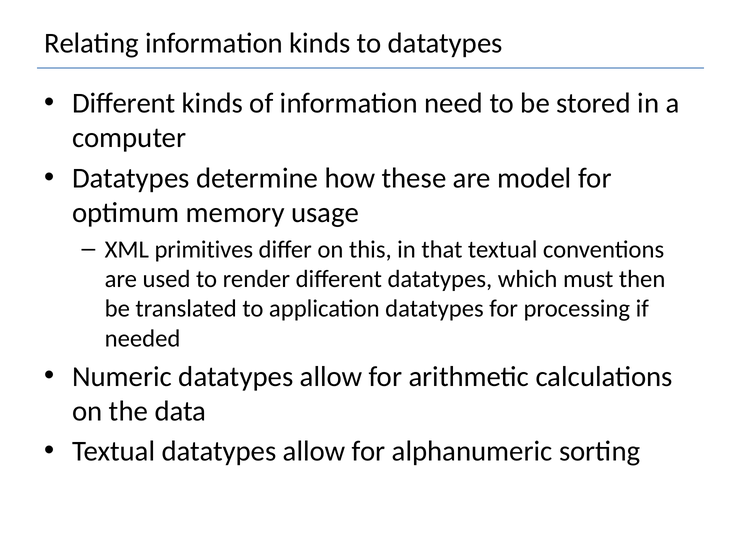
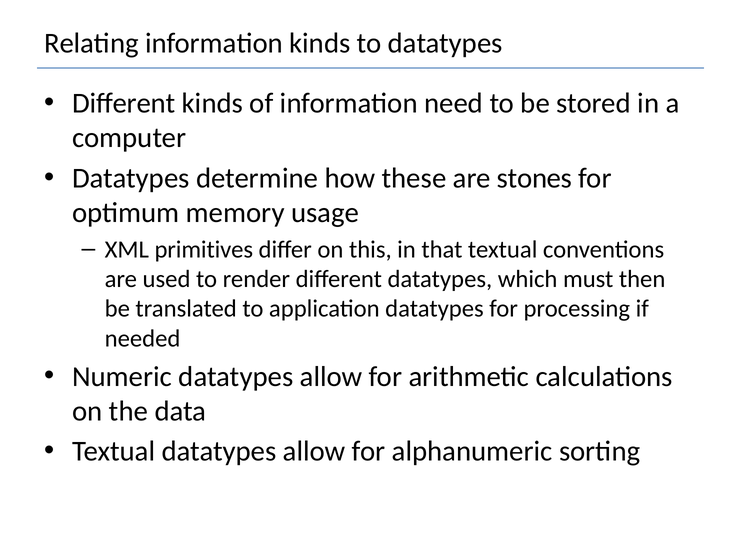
model: model -> stones (534, 178)
